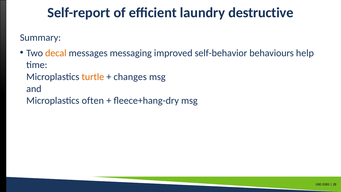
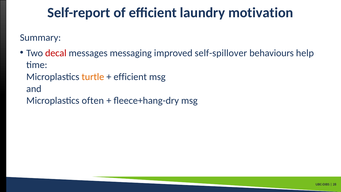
destructive: destructive -> motivation (261, 13)
decal colour: orange -> red (56, 53)
self-behavior: self-behavior -> self-spillover (221, 53)
changes: changes -> efficient (130, 77)
